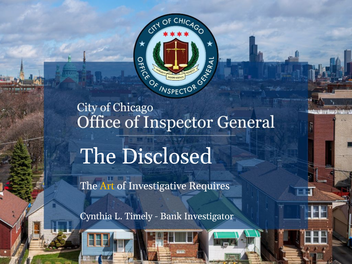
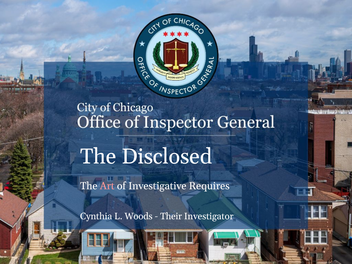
Art colour: yellow -> pink (107, 186)
Timely: Timely -> Woods (139, 216)
Bank: Bank -> Their (171, 216)
